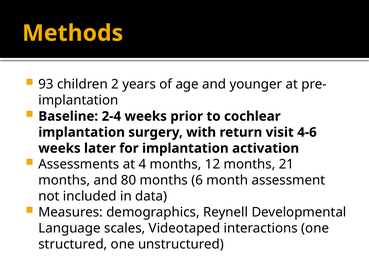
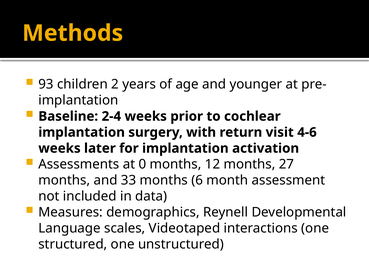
4: 4 -> 0 (142, 164)
21: 21 -> 27 (286, 164)
80: 80 -> 33 (129, 180)
